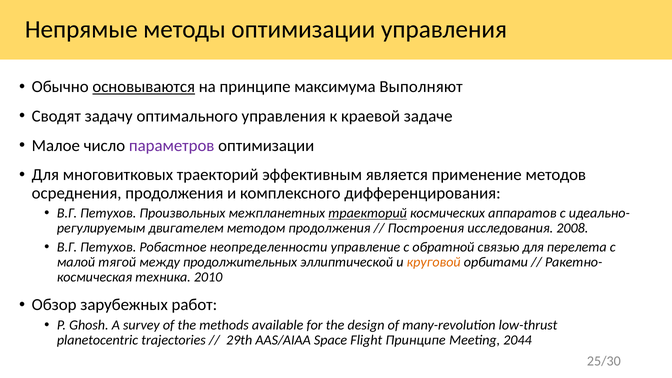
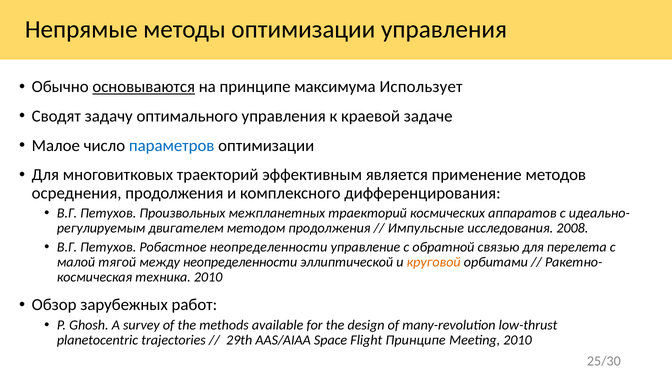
Выполняют: Выполняют -> Использует (421, 87)
параметров colour: purple -> blue (172, 146)
траекторий underline: present -> none (368, 213)
Построения: Построения -> Импульсные (426, 228)
между продолжительных: продолжительных -> неопределенности (240, 262)
Meeting 2044: 2044 -> 2010 (518, 340)
